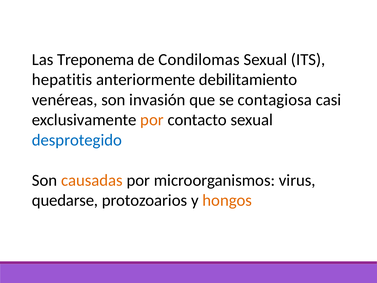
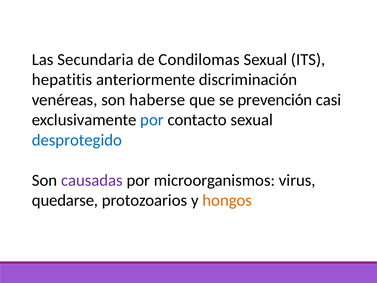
Treponema: Treponema -> Secundaria (95, 59)
debilitamiento: debilitamiento -> discriminación (248, 80)
invasión: invasión -> haberse (157, 100)
contagiosa: contagiosa -> prevención (275, 100)
por colour: orange -> blue (152, 120)
causadas colour: orange -> purple (92, 180)
